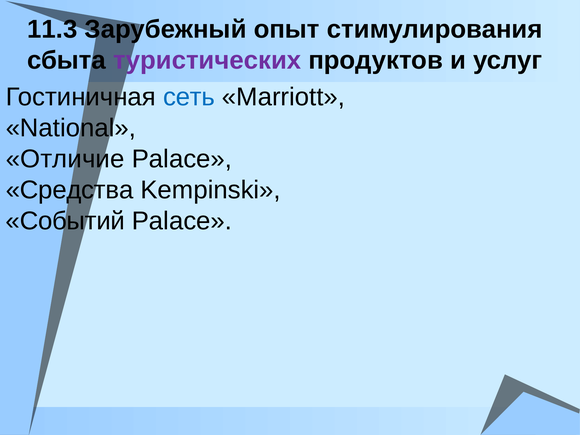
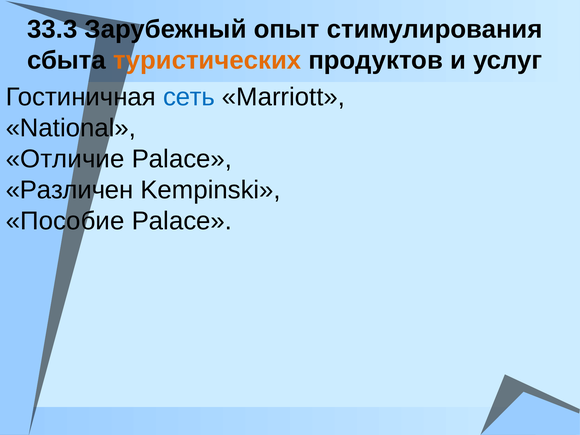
11.3: 11.3 -> 33.3 (52, 29)
туристических colour: purple -> orange (207, 60)
Средства: Средства -> Различен (70, 190)
Событий: Событий -> Пособие (65, 221)
